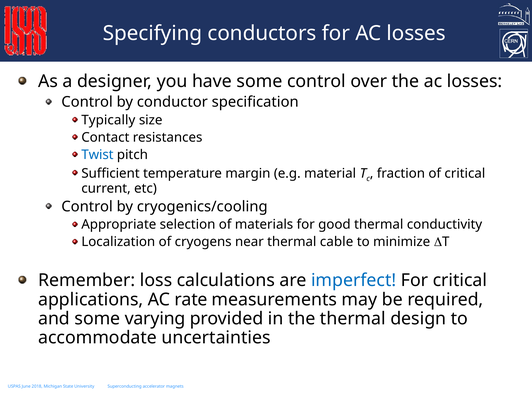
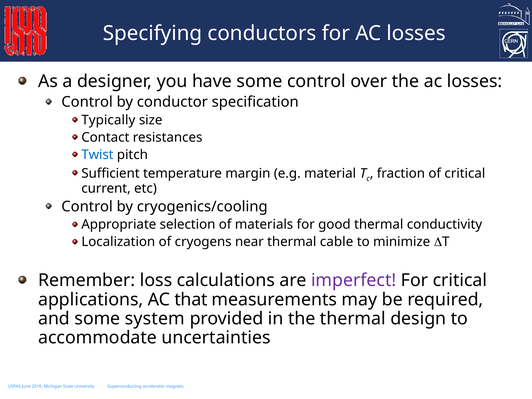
imperfect colour: blue -> purple (354, 280)
rate: rate -> that (191, 300)
varying: varying -> system (155, 319)
